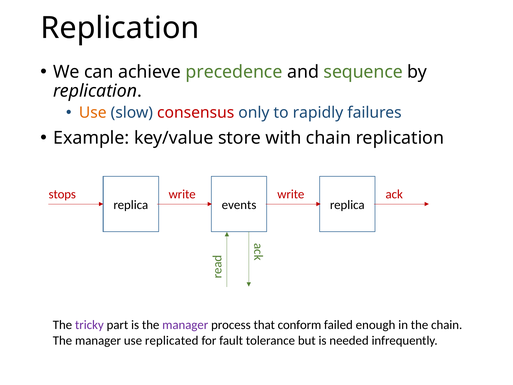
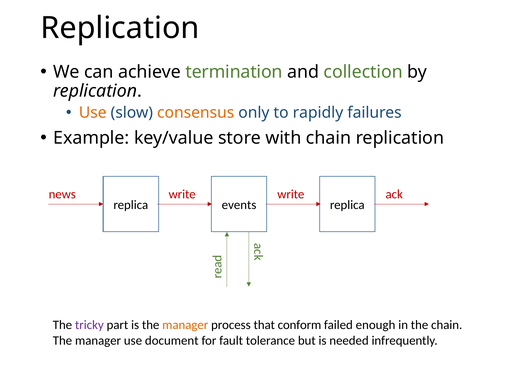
precedence: precedence -> termination (234, 72)
sequence: sequence -> collection (363, 72)
consensus colour: red -> orange (196, 113)
stops: stops -> news (62, 194)
manager colour: purple -> orange (185, 325)
replicated: replicated -> document (172, 340)
